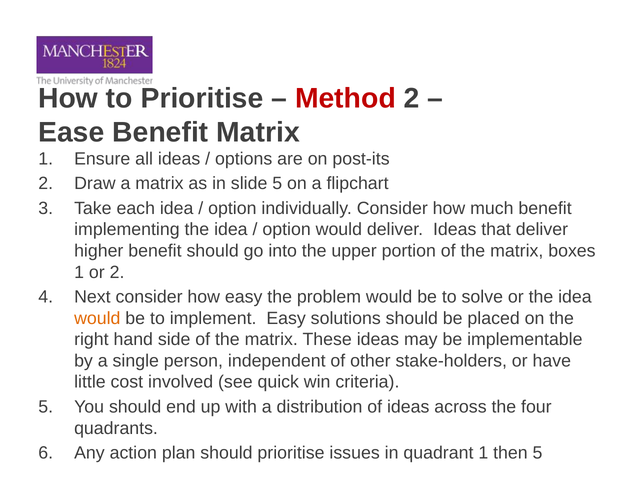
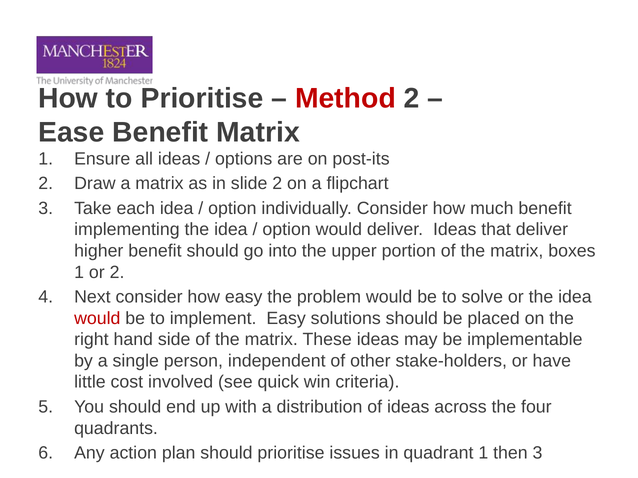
slide 5: 5 -> 2 (277, 184)
would colour: orange -> red (97, 319)
then 5: 5 -> 3 (537, 454)
